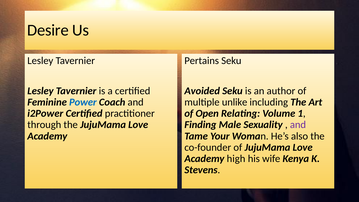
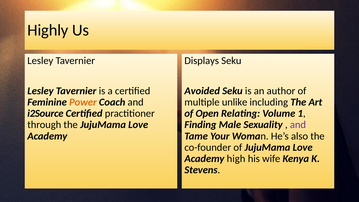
Desire: Desire -> Highly (48, 30)
Pertains: Pertains -> Displays (202, 61)
Power colour: blue -> orange (83, 102)
i2Power: i2Power -> i2Source (45, 113)
